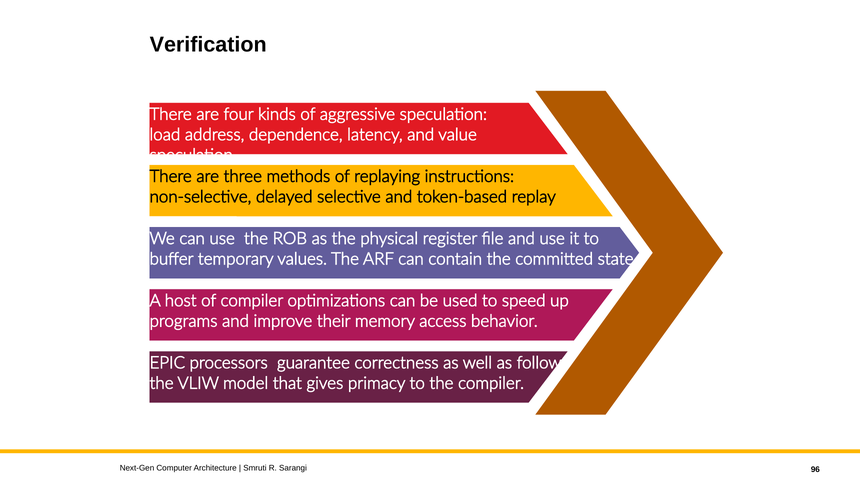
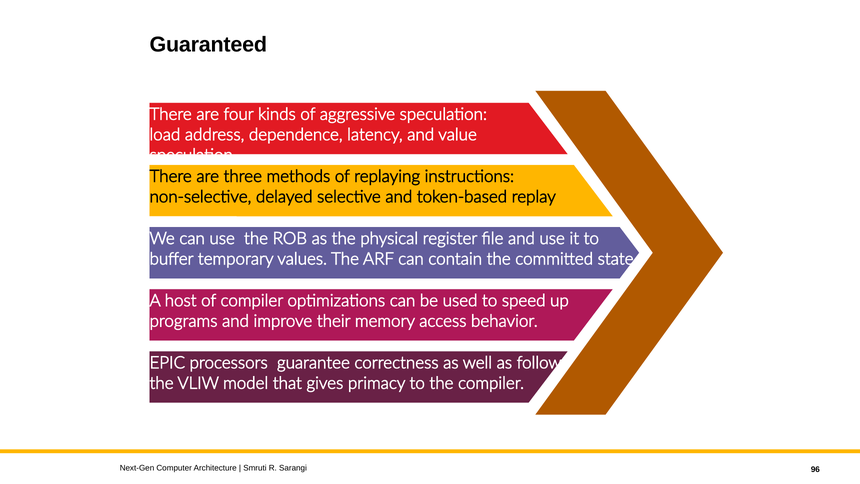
Verification: Verification -> Guaranteed (208, 45)
